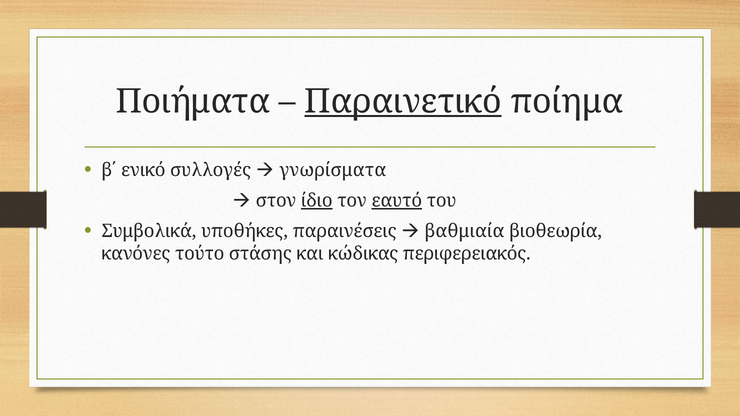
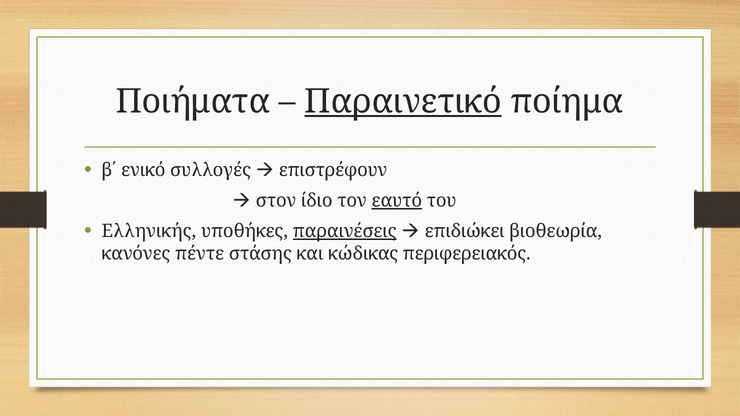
γνωρίσματα: γνωρίσματα -> επιστρέφουν (333, 170)
ίδιο underline: present -> none (317, 201)
Συμβολικά: Συμβολικά -> Ελληνικής (149, 231)
παραινέσεις underline: none -> present (345, 231)
βαθμιαία: βαθμιαία -> επιδιώκει (465, 231)
τούτο: τούτο -> πέντε (200, 254)
